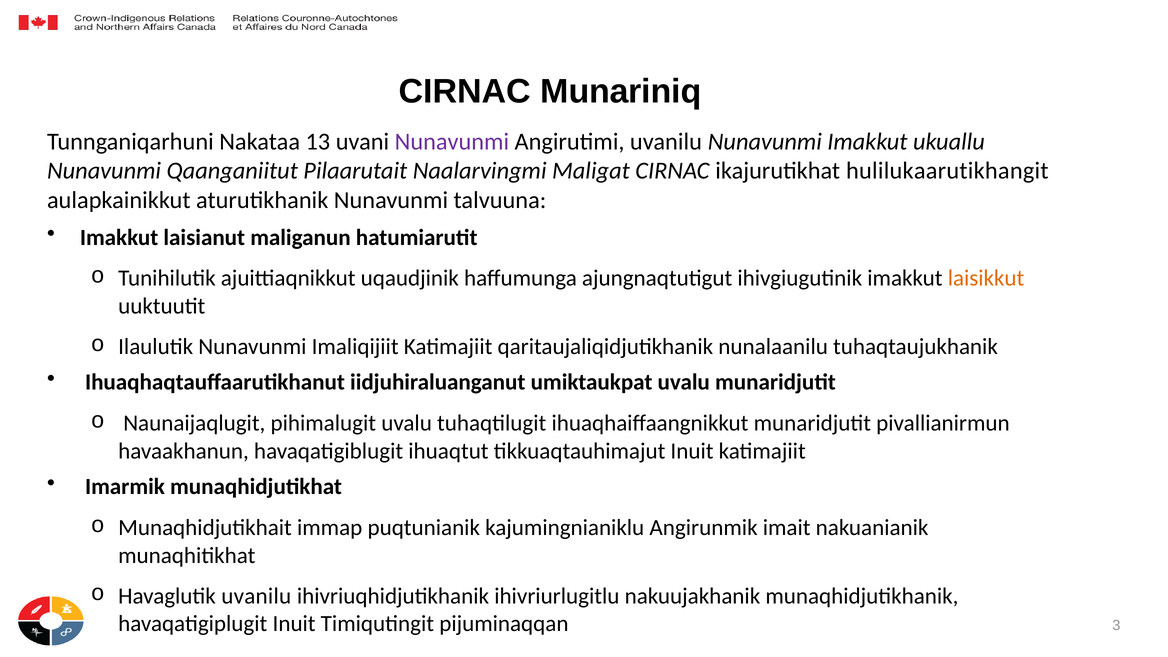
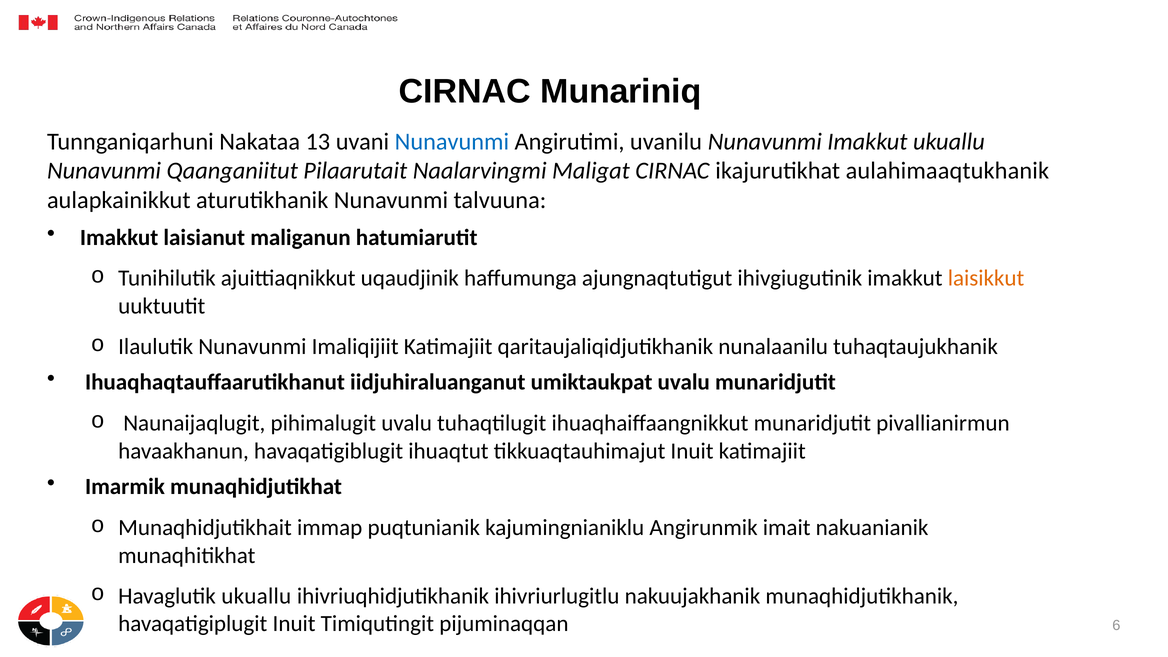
Nunavunmi colour: purple -> blue (452, 142)
hulilukaarutikhangit: hulilukaarutikhangit -> aulahimaaqtukhanik (947, 171)
Havaglutik uvanilu: uvanilu -> ukuallu (256, 596)
3: 3 -> 6 (1116, 625)
